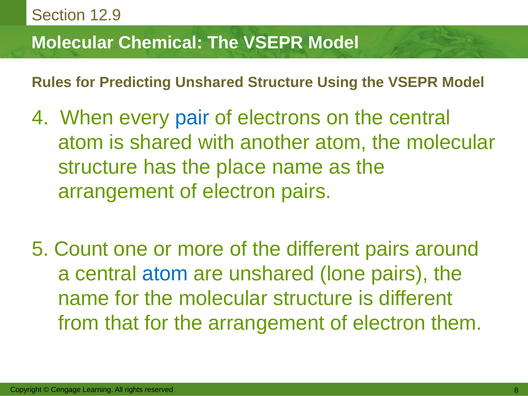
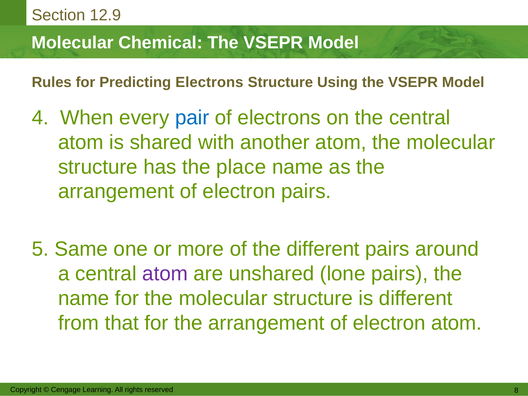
Predicting Unshared: Unshared -> Electrons (209, 82)
Count: Count -> Same (81, 249)
atom colour: blue -> purple (165, 274)
electron them: them -> atom (456, 323)
